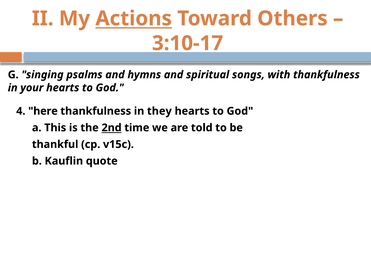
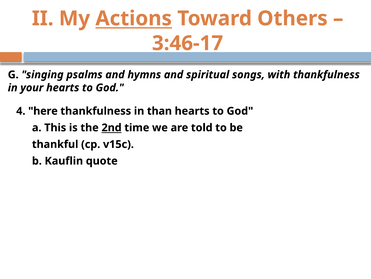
3:10-17: 3:10-17 -> 3:46-17 (188, 43)
they: they -> than (159, 111)
